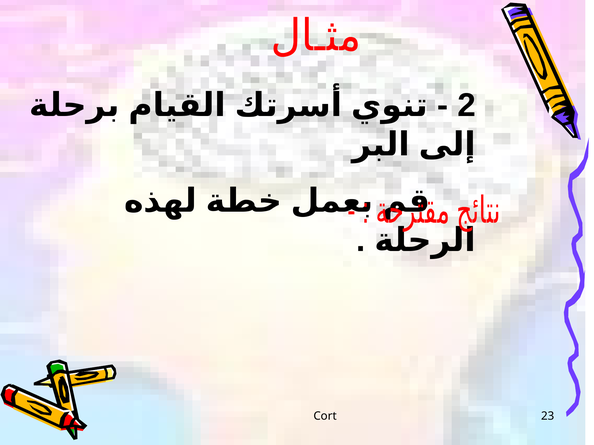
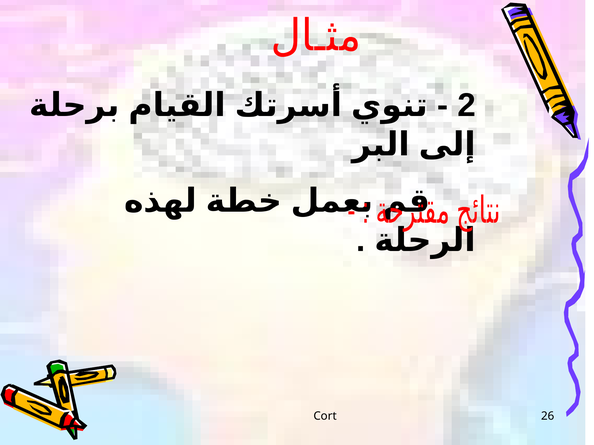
23: 23 -> 26 (548, 417)
